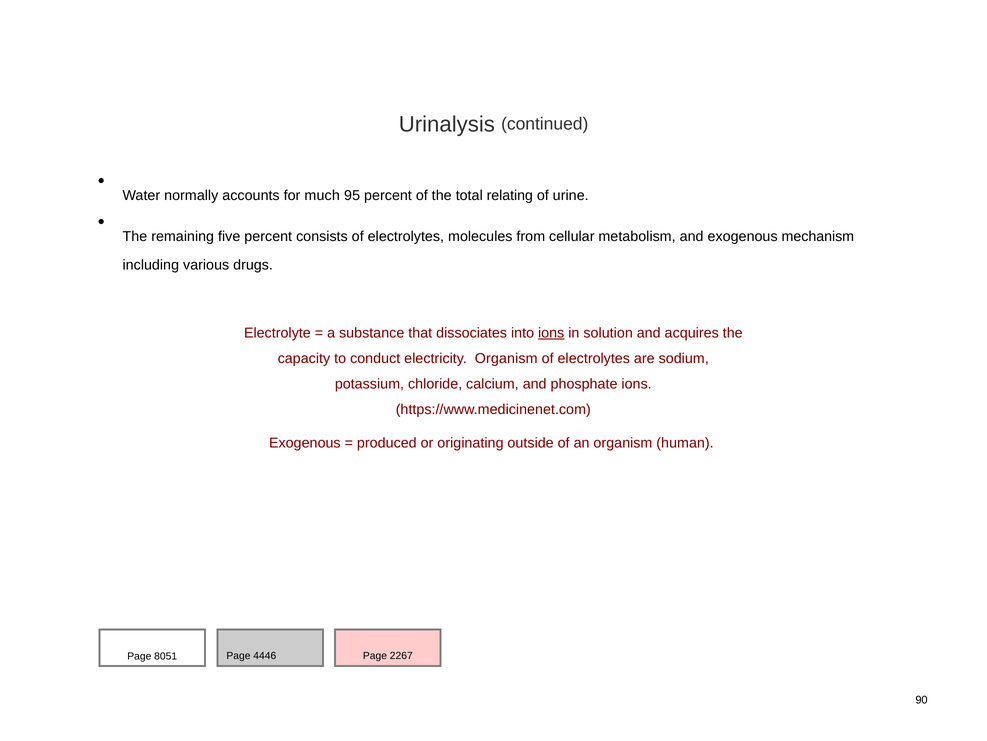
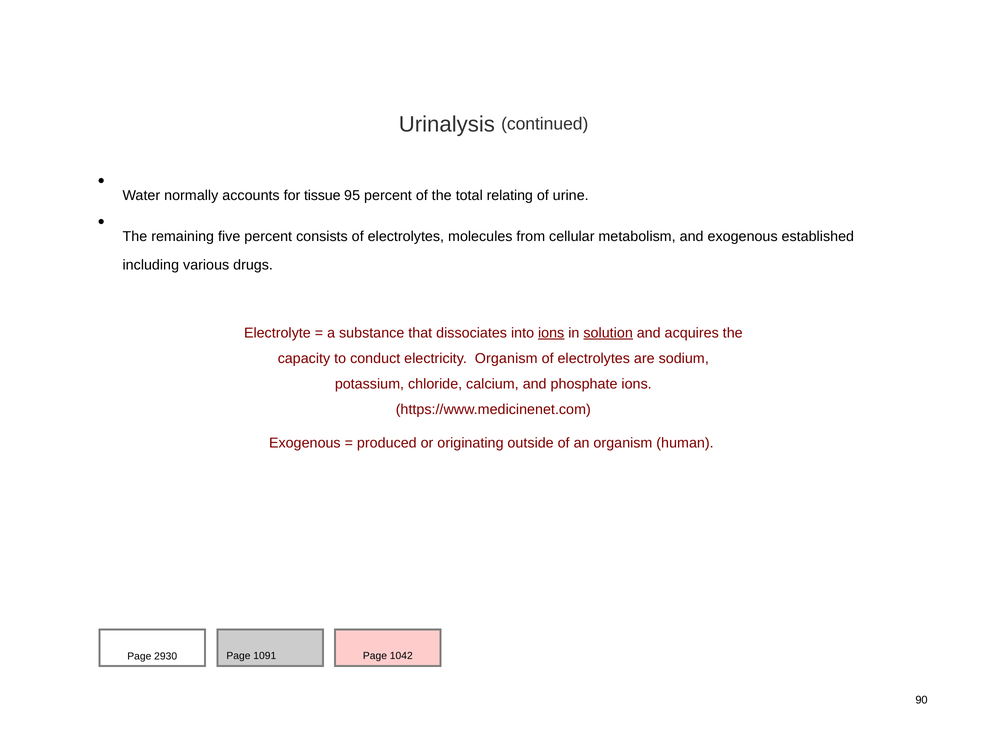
much: much -> tissue (322, 195)
mechanism: mechanism -> established (818, 236)
solution underline: none -> present (608, 333)
8051: 8051 -> 2930 (166, 656)
4446: 4446 -> 1091 (265, 655)
2267: 2267 -> 1042 (401, 655)
